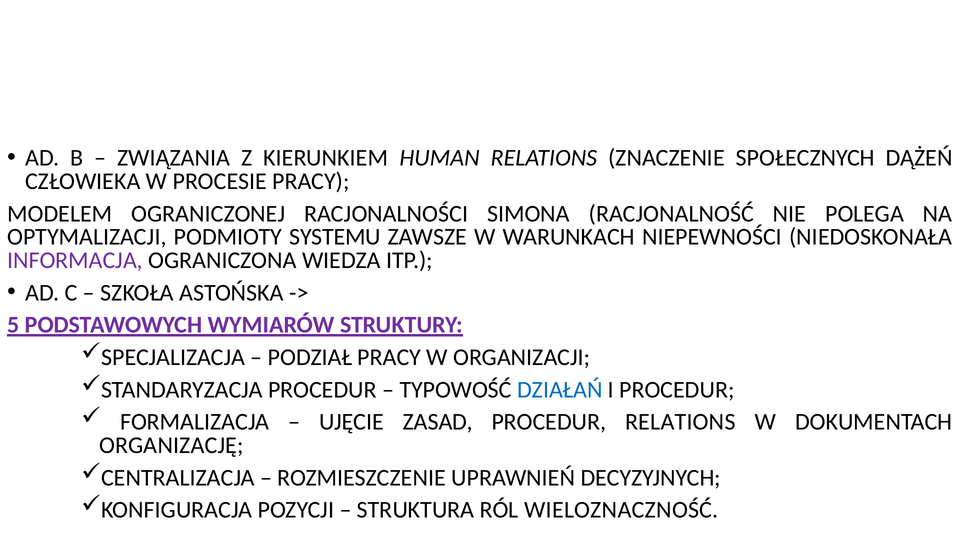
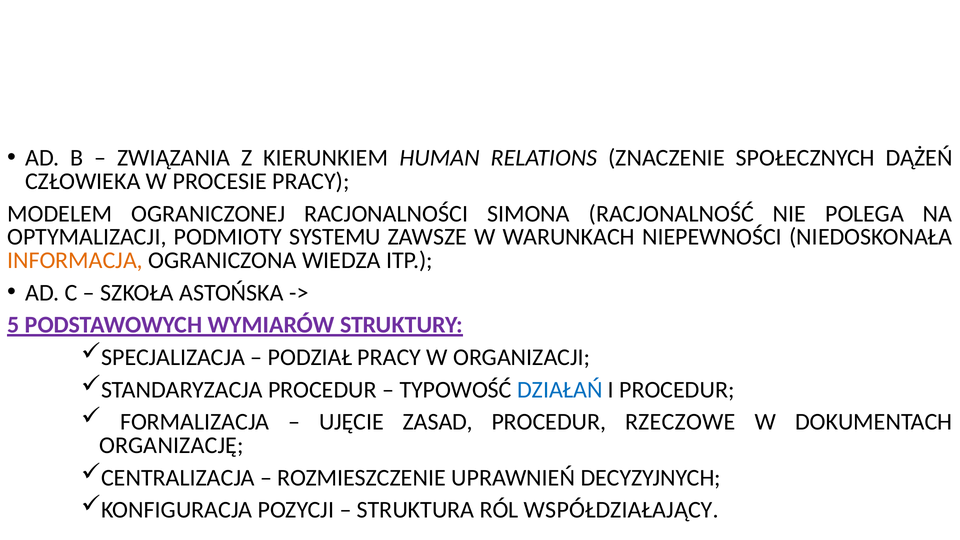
INFORMACJA colour: purple -> orange (75, 260)
PROCEDUR RELATIONS: RELATIONS -> RZECZOWE (680, 422)
WIELOZNACZNOŚĆ: WIELOZNACZNOŚĆ -> WSPÓŁDZIAŁAJĄCY (621, 510)
